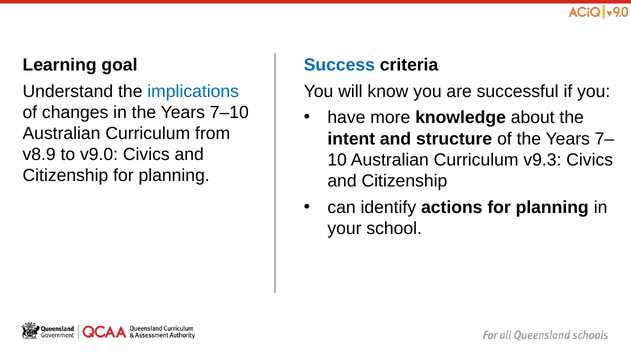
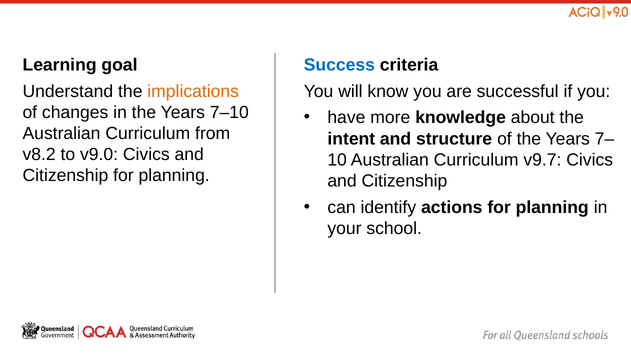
implications colour: blue -> orange (193, 91)
v8.9: v8.9 -> v8.2 (39, 154)
v9.3: v9.3 -> v9.7 (542, 160)
